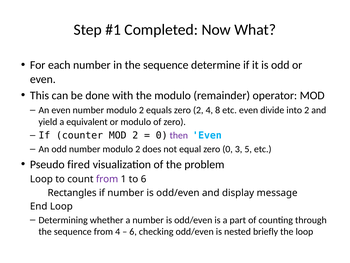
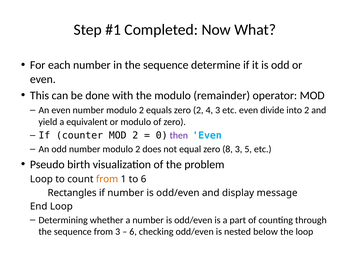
4 8: 8 -> 3 (218, 110)
zero 0: 0 -> 8 (228, 149)
fired: fired -> birth (79, 164)
from colour: purple -> orange (107, 179)
from 4: 4 -> 3 (118, 231)
briefly: briefly -> below (266, 231)
